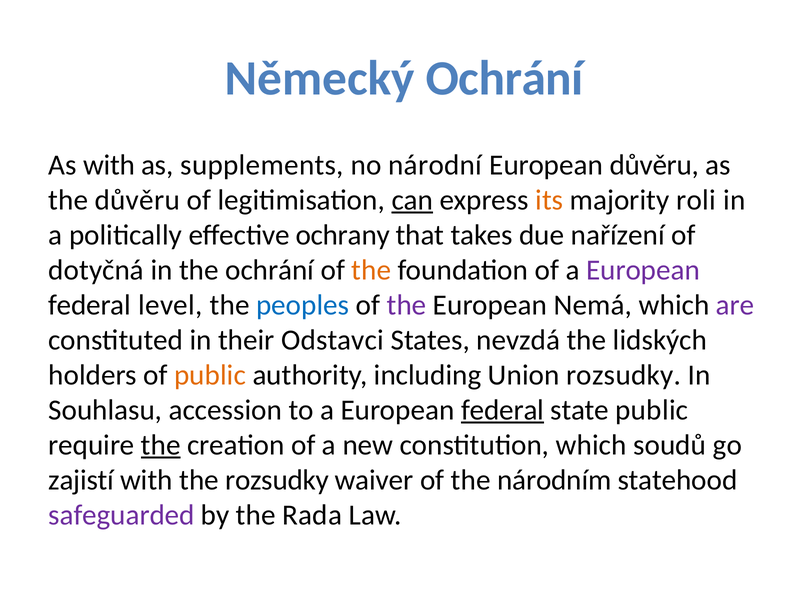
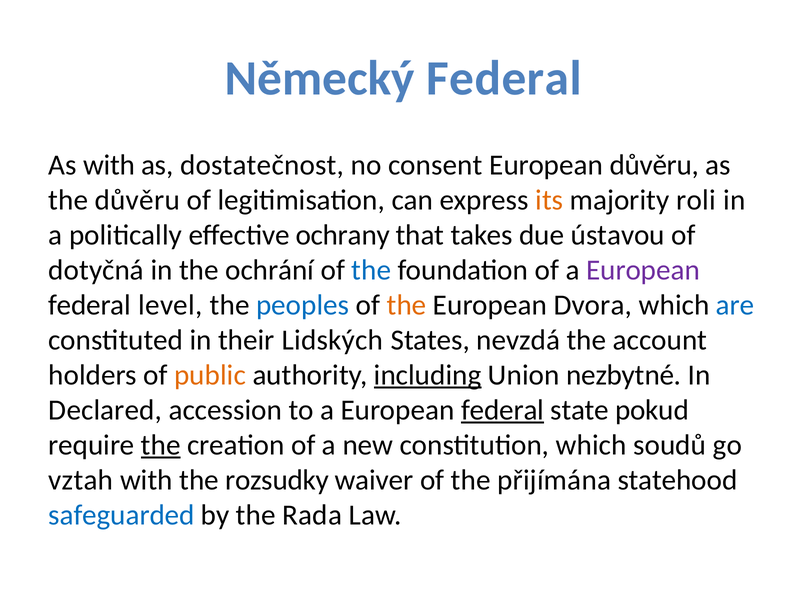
Německý Ochrání: Ochrání -> Federal (504, 78)
supplements: supplements -> dostatečnost (262, 165)
národní: národní -> consent (435, 165)
can underline: present -> none (412, 200)
nařízení: nařízení -> ústavou (618, 235)
the colour: orange -> blue (371, 270)
the colour: purple -> orange (407, 305)
Nemá: Nemá -> Dvora (593, 305)
are colour: purple -> blue (735, 305)
Odstavci: Odstavci -> Lidských (332, 340)
lidských: lidských -> account (660, 340)
including underline: none -> present (428, 375)
Union rozsudky: rozsudky -> nezbytné (624, 375)
Souhlasu: Souhlasu -> Declared (105, 410)
state public: public -> pokud (652, 410)
zajistí: zajistí -> vztah (81, 480)
národním: národním -> přijímána (554, 480)
safeguarded colour: purple -> blue (121, 515)
